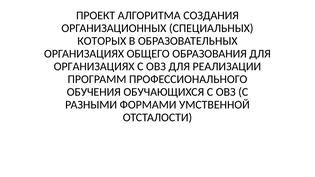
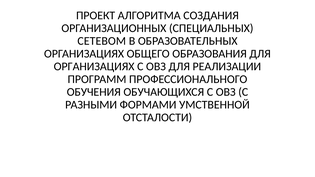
КОТОРЫХ: КОТОРЫХ -> СЕТЕВОМ (102, 41)
